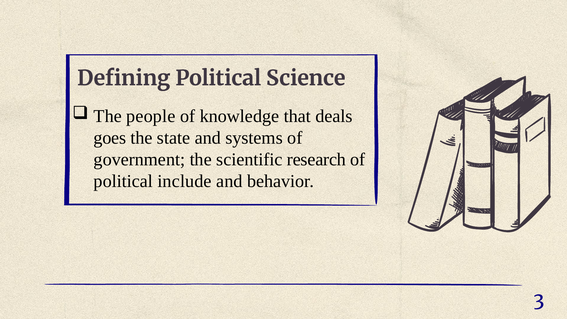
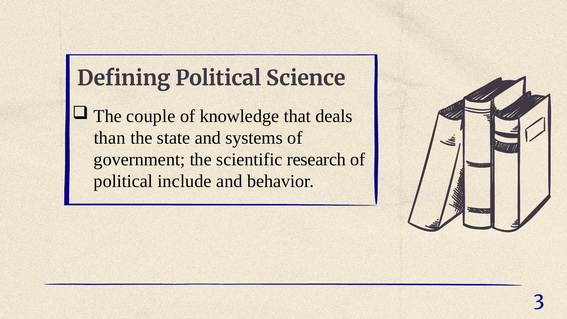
people: people -> couple (151, 116)
goes: goes -> than (110, 138)
